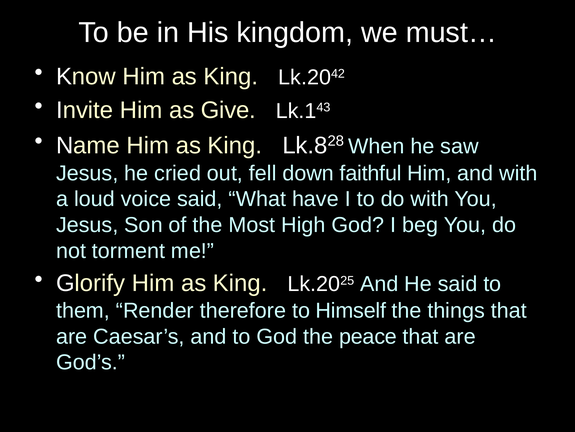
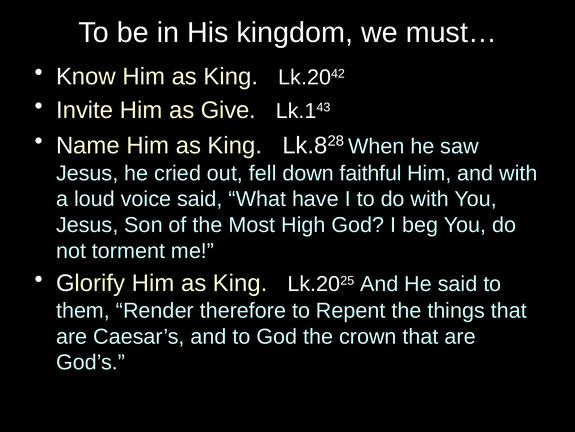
Himself: Himself -> Repent (351, 310)
peace: peace -> crown (368, 336)
